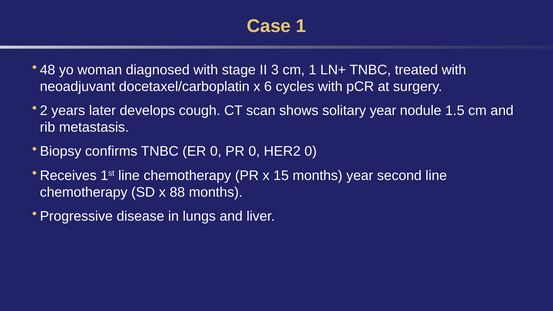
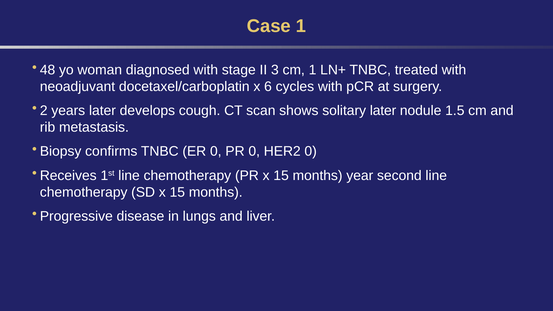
solitary year: year -> later (383, 111)
SD x 88: 88 -> 15 (177, 192)
